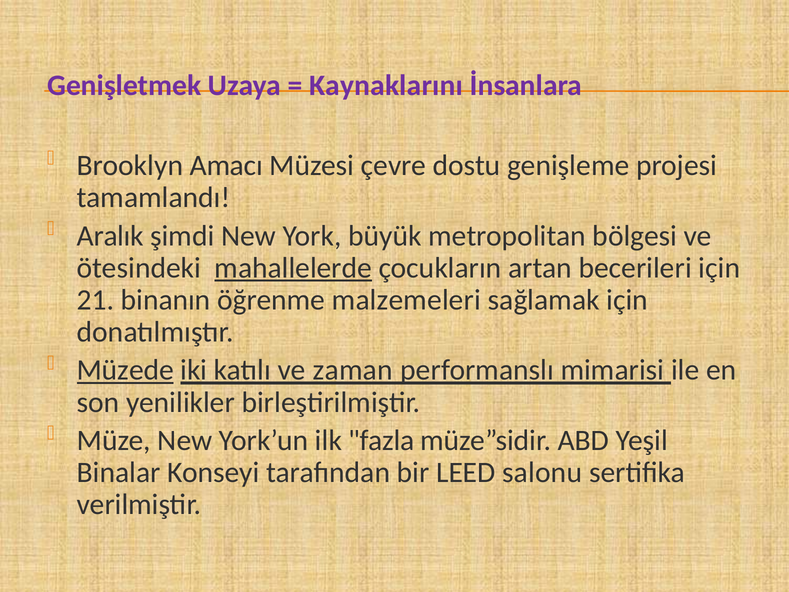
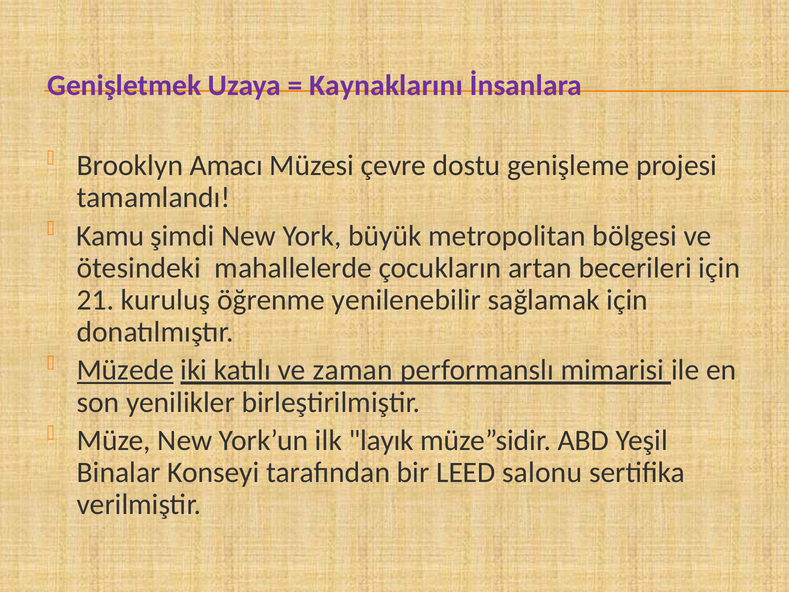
Aralık: Aralık -> Kamu (110, 236)
mahallelerde underline: present -> none (293, 268)
binanın: binanın -> kuruluş (166, 300)
malzemeleri: malzemeleri -> yenilenebilir (406, 300)
fazla: fazla -> layık (381, 440)
